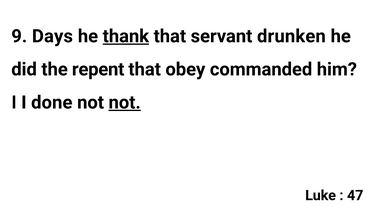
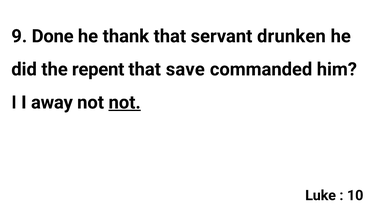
Days: Days -> Done (53, 36)
thank underline: present -> none (126, 36)
obey: obey -> save (185, 69)
done: done -> away (52, 102)
47: 47 -> 10 (355, 195)
